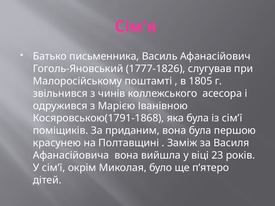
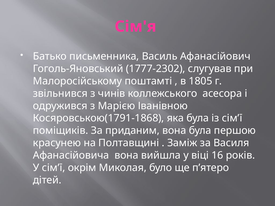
1777-1826: 1777-1826 -> 1777-2302 (156, 69)
23: 23 -> 16 (217, 155)
